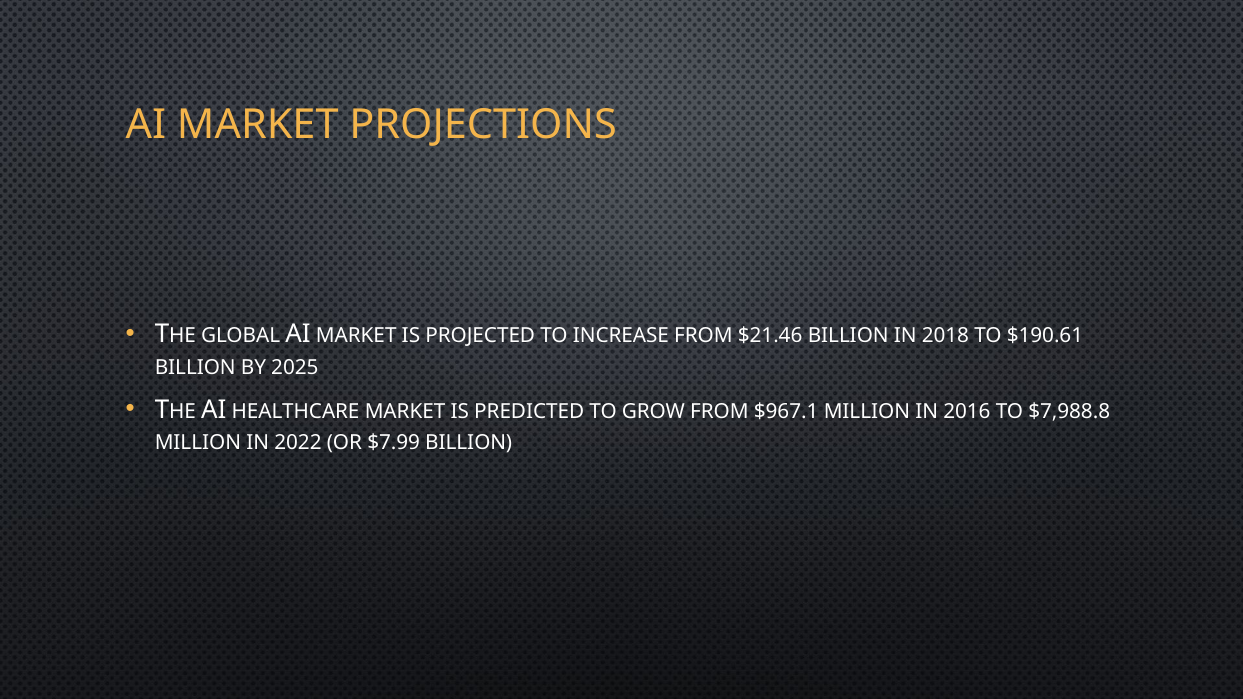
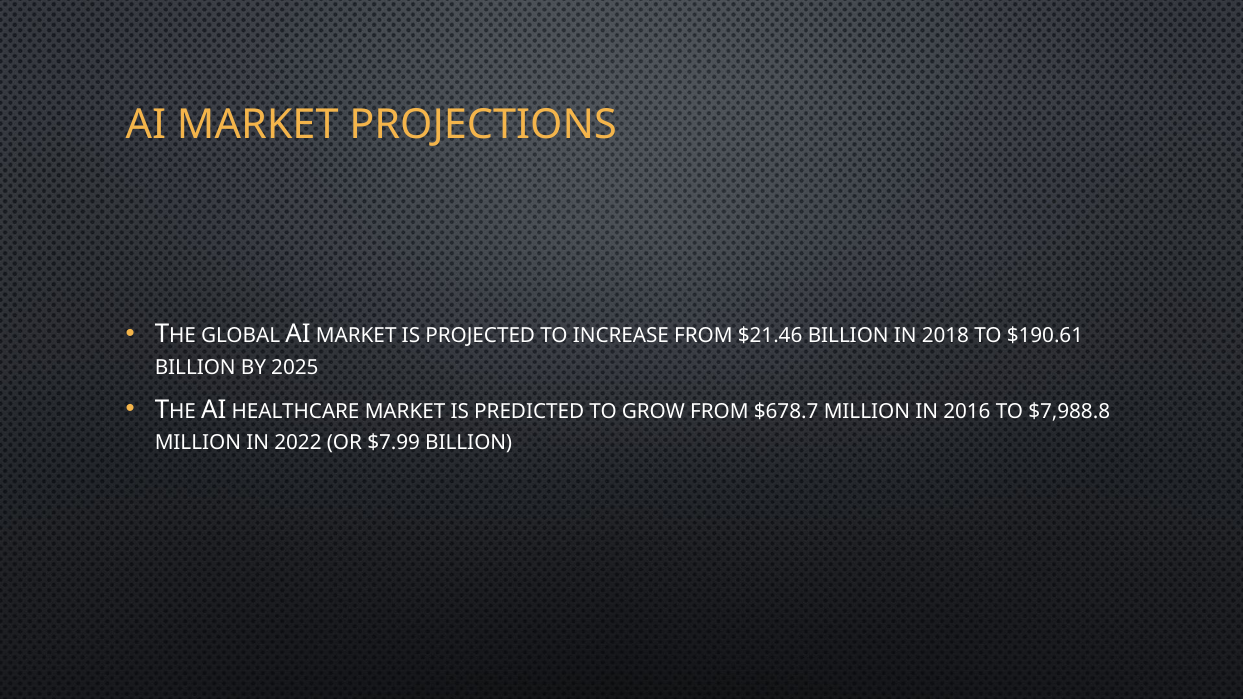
$967.1: $967.1 -> $678.7 (786, 411)
